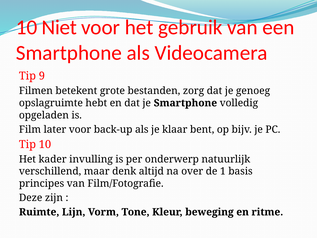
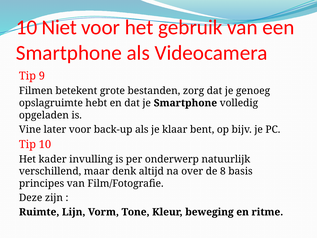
Film: Film -> Vine (30, 129)
1: 1 -> 8 (223, 171)
